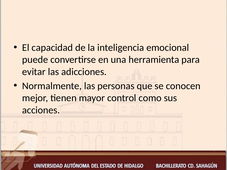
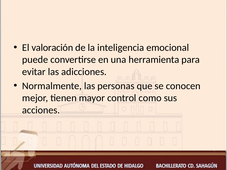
capacidad: capacidad -> valoración (52, 48)
